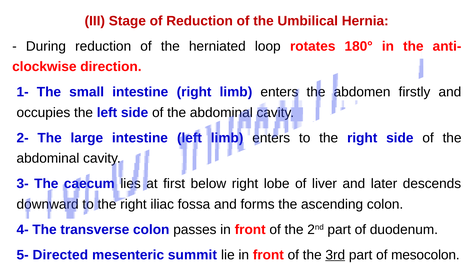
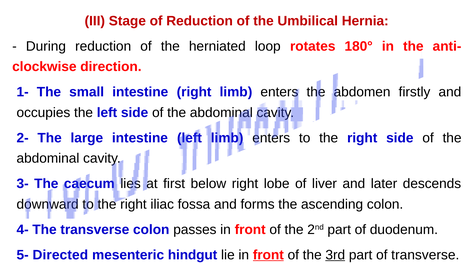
summit: summit -> hindgut (193, 255)
front underline: none -> present (268, 255)
of mesocolon: mesocolon -> transverse (425, 255)
